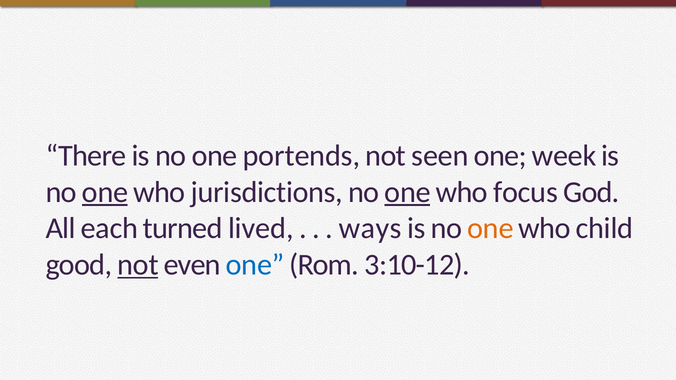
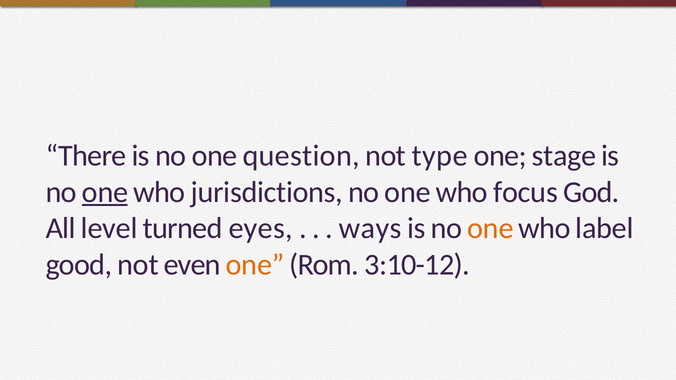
portends: portends -> question (301, 156)
seen: seen -> type (440, 156)
week: week -> stage (564, 156)
one underline: present -> none (408, 192)
each: each -> level (109, 229)
lived: lived -> eyes (261, 229)
child: child -> label (604, 229)
not underline: present -> none (138, 265)
one colour: blue -> orange (255, 265)
